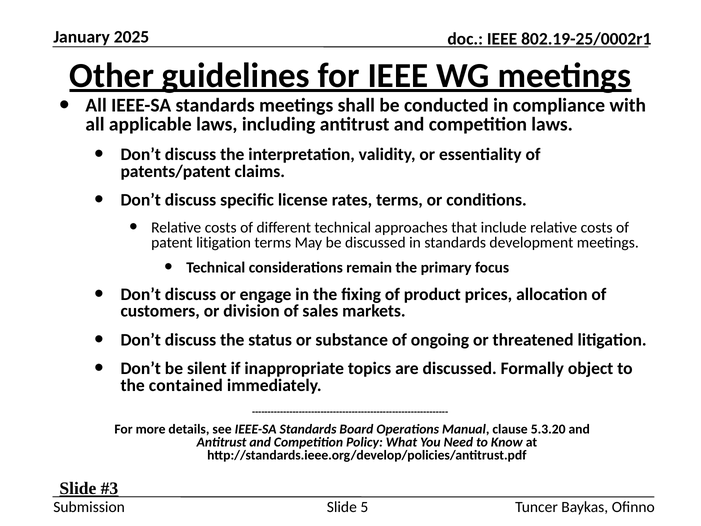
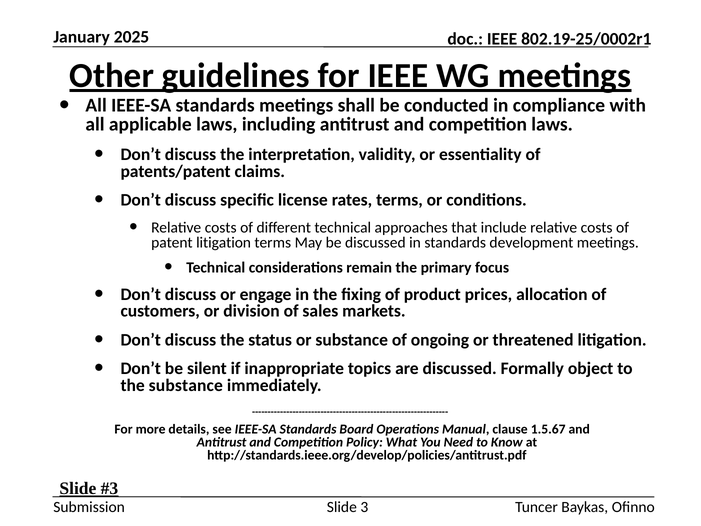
the contained: contained -> substance (186, 385)
5.3.20: 5.3.20 -> 1.5.67 (548, 429)
5: 5 -> 3 (364, 507)
